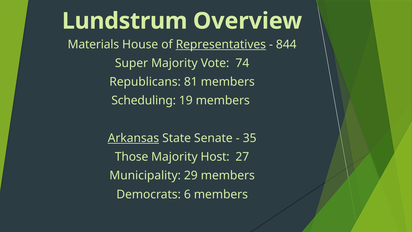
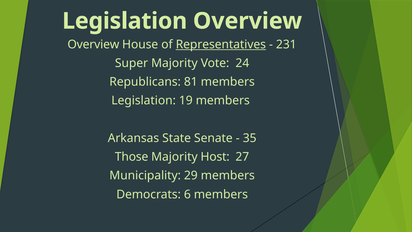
Lundstrum: Lundstrum -> Legislation (125, 21)
Materials: Materials -> Overview (93, 44)
844: 844 -> 231 (286, 44)
74: 74 -> 24 (242, 63)
Scheduling: Scheduling -> Legislation (144, 101)
Arkansas underline: present -> none (133, 138)
